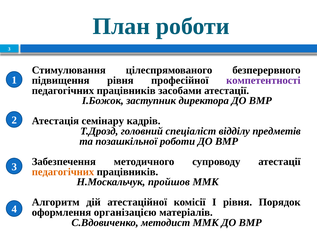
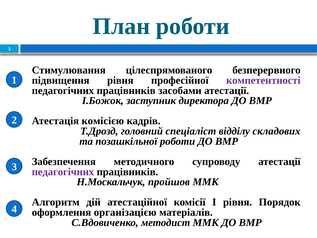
семінару: семінару -> комісією (103, 121)
предметів: предметів -> складових (276, 131)
педагогічних colour: orange -> purple (63, 172)
